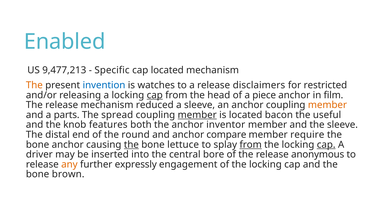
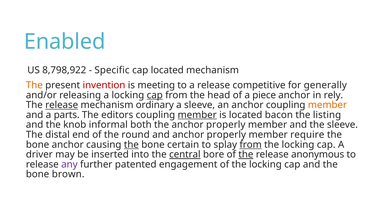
9,477,213: 9,477,213 -> 8,798,922 (64, 70)
invention colour: blue -> red (104, 85)
watches: watches -> meeting (156, 85)
disclaimers: disclaimers -> competitive (259, 85)
restricted: restricted -> generally (325, 85)
film: film -> rely (333, 95)
release underline: none -> present (62, 105)
reduced: reduced -> ordinary (155, 105)
spread: spread -> editors (117, 115)
useful: useful -> listing (327, 115)
features: features -> informal (108, 125)
the anchor inventor: inventor -> properly (226, 125)
and anchor compare: compare -> properly (226, 135)
lettuce: lettuce -> certain (183, 145)
cap underline: present -> none (326, 145)
central underline: none -> present (185, 155)
the underline: none -> present (246, 155)
any colour: orange -> purple (69, 165)
expressly: expressly -> patented (136, 165)
